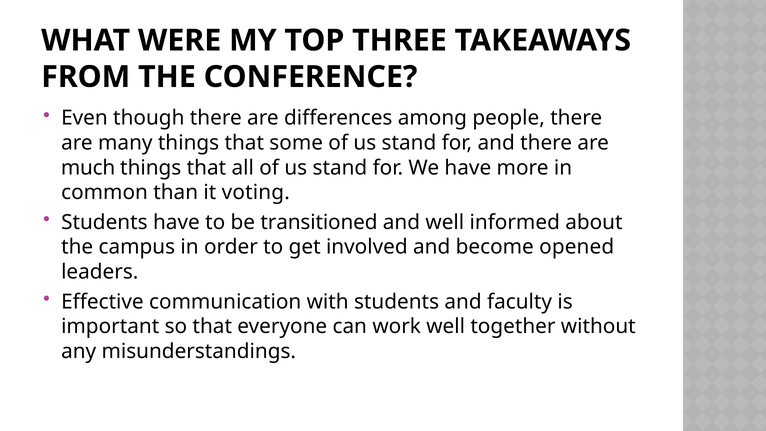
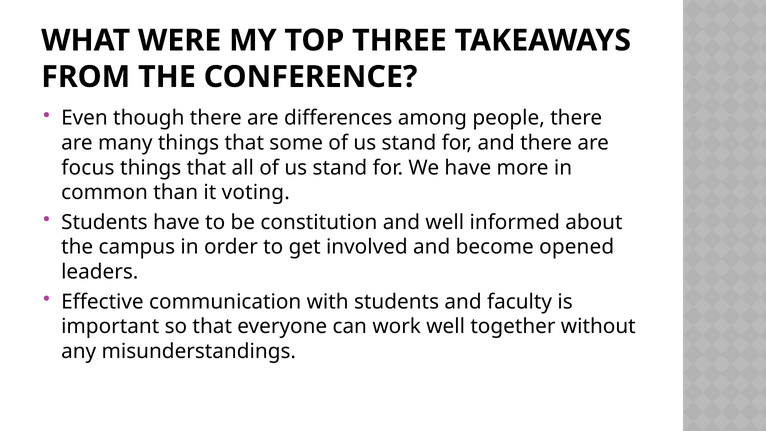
much: much -> focus (88, 168)
transitioned: transitioned -> constitution (319, 222)
